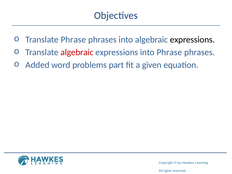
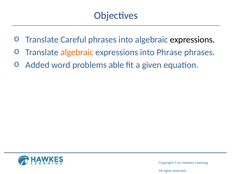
Translate Phrase: Phrase -> Careful (73, 40)
algebraic colour: red -> orange (77, 52)
part: part -> able (116, 65)
